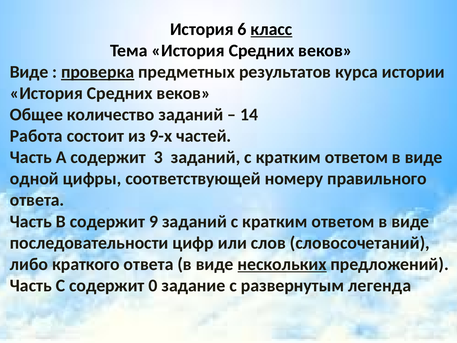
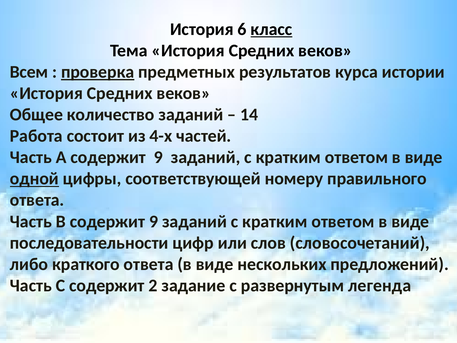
Виде: Виде -> Всем (29, 72)
9-х: 9-х -> 4-х (161, 136)
А содержит 3: 3 -> 9 (158, 157)
одной underline: none -> present (34, 179)
нескольких underline: present -> none (282, 264)
0: 0 -> 2 (153, 285)
